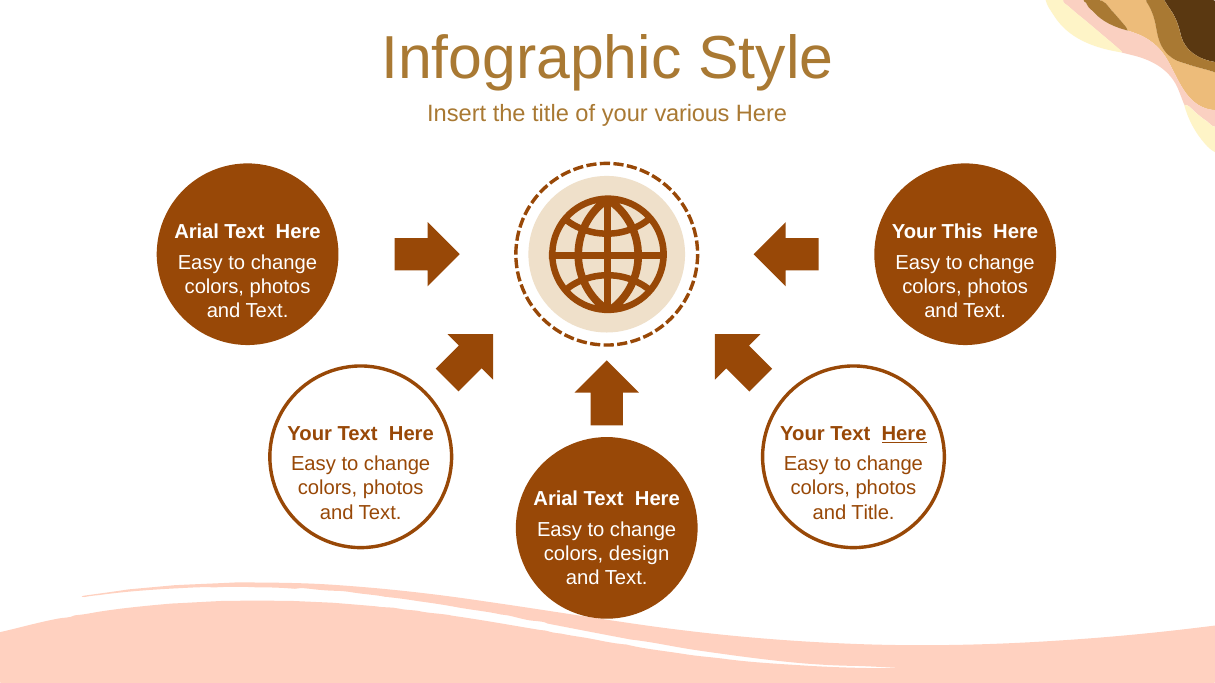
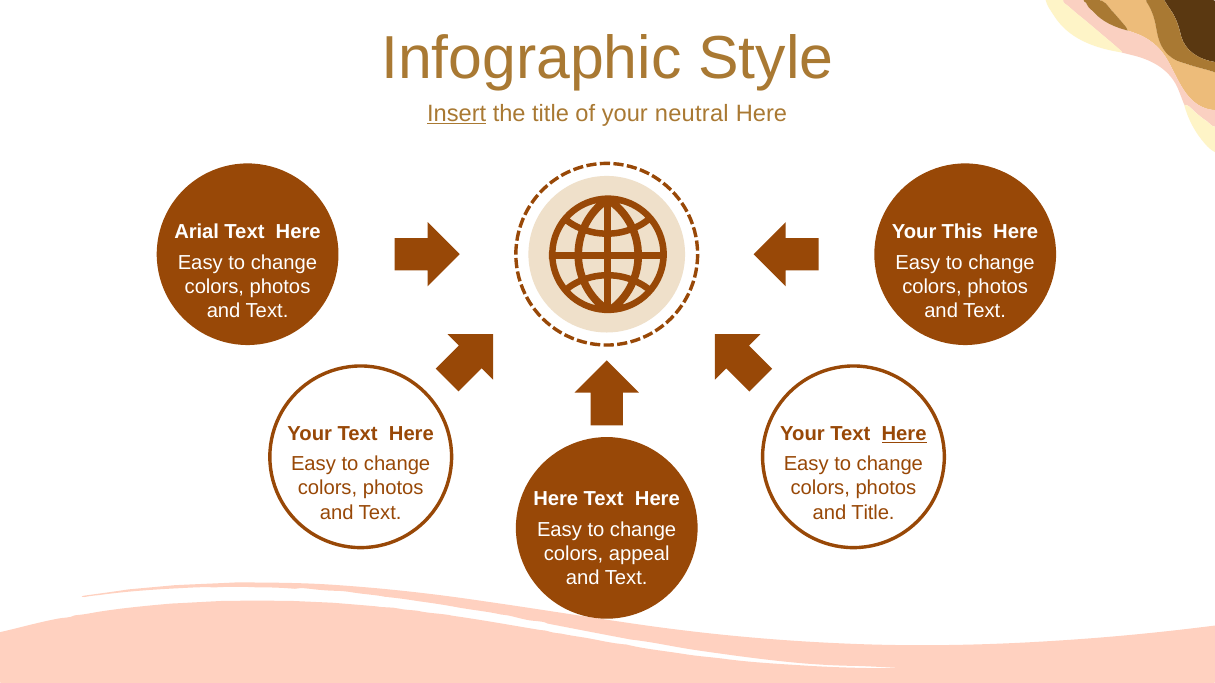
Insert underline: none -> present (457, 114)
various: various -> neutral (692, 114)
Arial: Arial -> Here (556, 499)
design: design -> appeal (639, 554)
